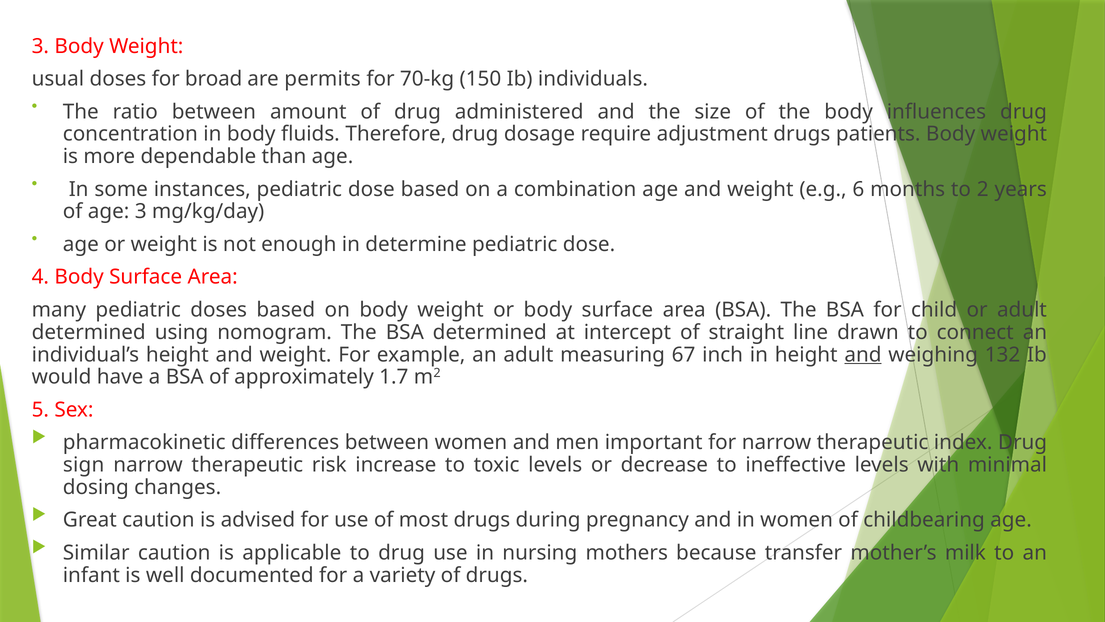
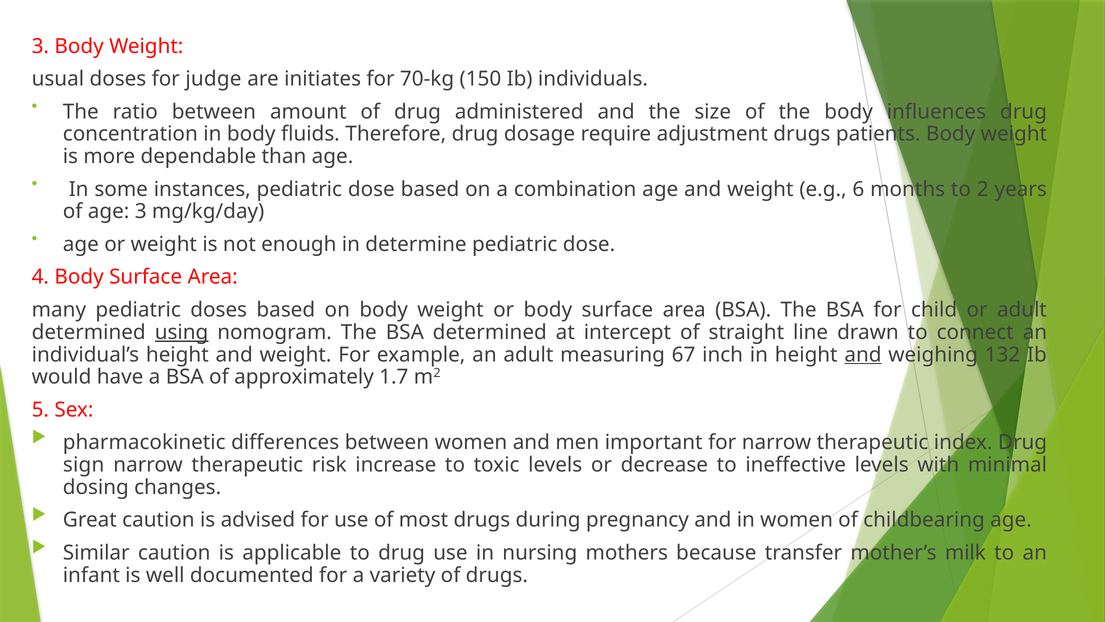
broad: broad -> judge (213, 79)
permits: permits -> initiates (323, 79)
using underline: none -> present (182, 332)
